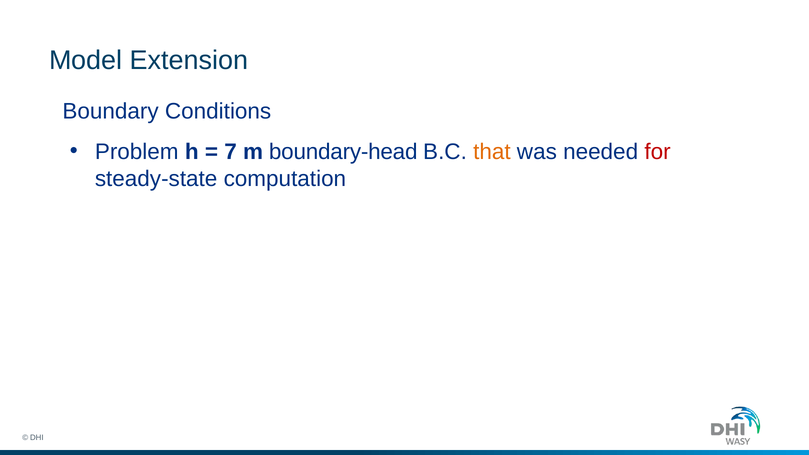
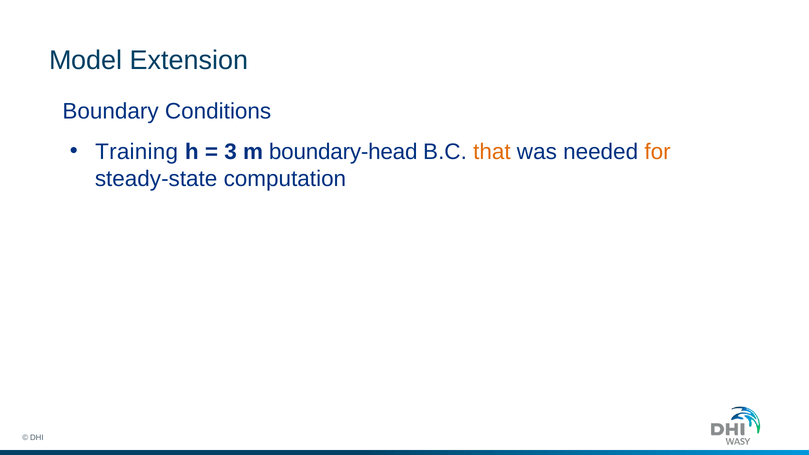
Problem: Problem -> Training (137, 152)
7: 7 -> 3 (231, 152)
for colour: red -> orange (658, 152)
